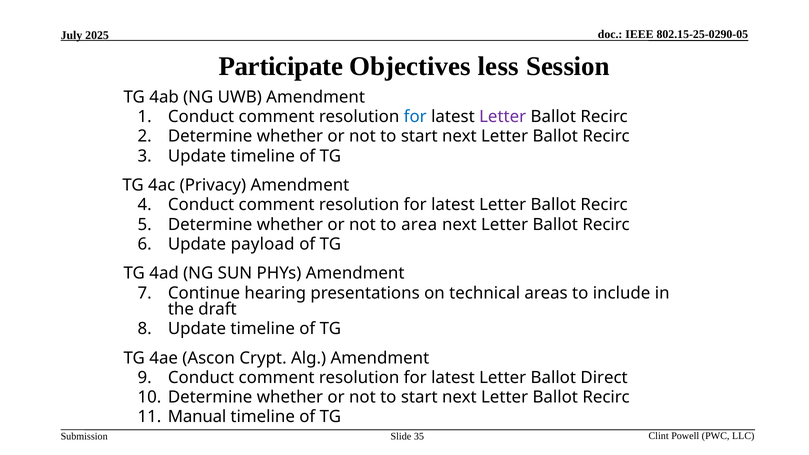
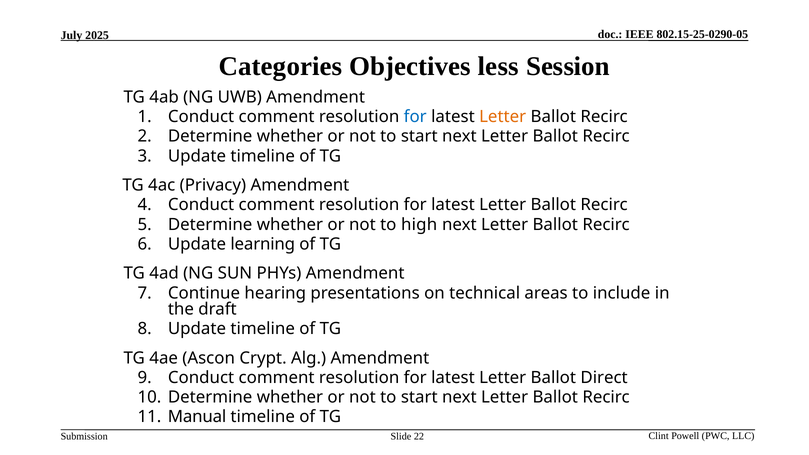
Participate: Participate -> Categories (281, 66)
Letter colour: purple -> orange (503, 117)
area: area -> high (419, 224)
payload: payload -> learning (263, 244)
35: 35 -> 22 (419, 436)
